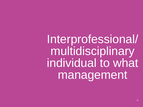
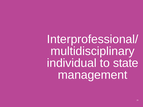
what: what -> state (126, 63)
